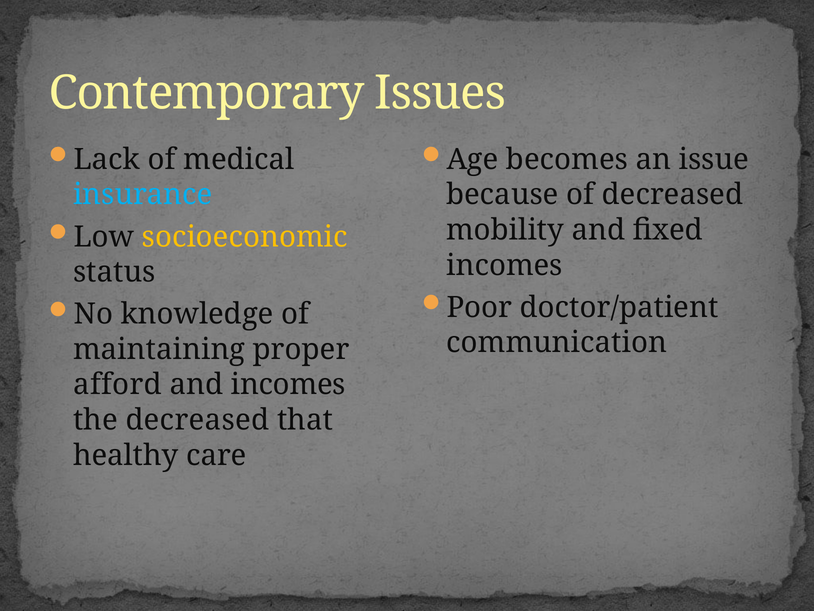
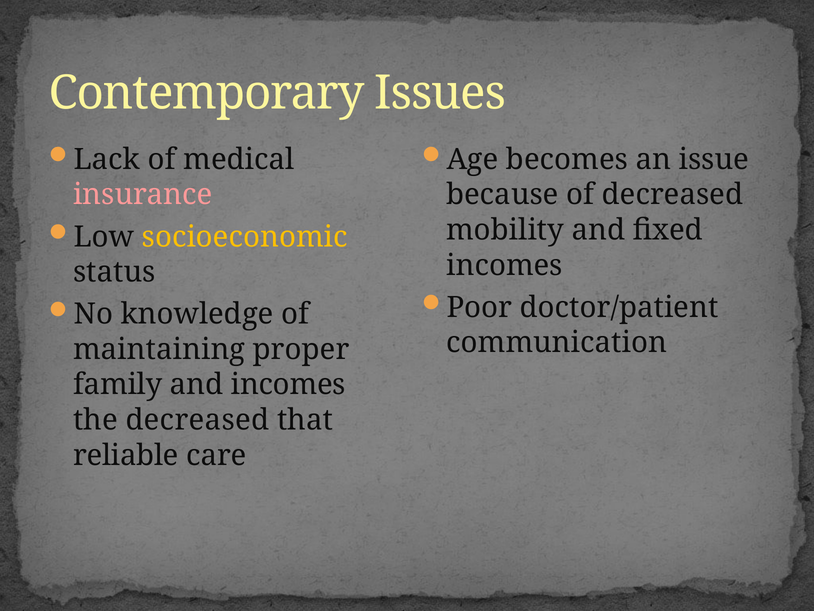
insurance colour: light blue -> pink (143, 195)
afford: afford -> family (118, 384)
healthy: healthy -> reliable (126, 455)
